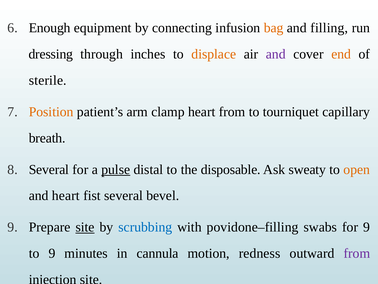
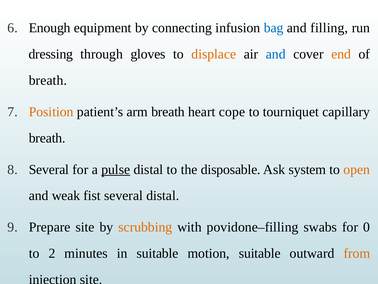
bag colour: orange -> blue (274, 28)
inches: inches -> gloves (148, 54)
and colour: purple -> blue (276, 54)
sterile: sterile -> breath (48, 80)
arm clamp: clamp -> breath (168, 112)
heart from: from -> cope (232, 112)
sweaty: sweaty -> system (307, 169)
and heart: heart -> weak (66, 195)
several bevel: bevel -> distal (163, 195)
site underline: present -> none (85, 227)
scrubbing colour: blue -> orange (145, 227)
for 9: 9 -> 0 (367, 227)
to 9: 9 -> 2 (52, 253)
in cannula: cannula -> suitable (158, 253)
motion redness: redness -> suitable (260, 253)
from colour: purple -> orange (357, 253)
